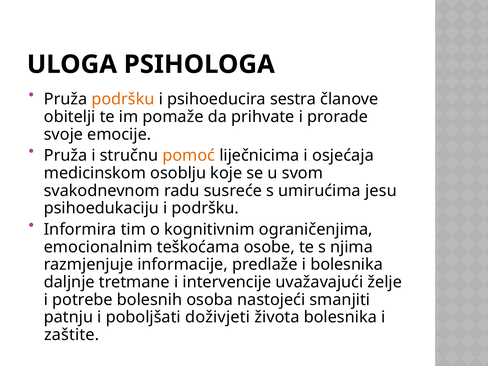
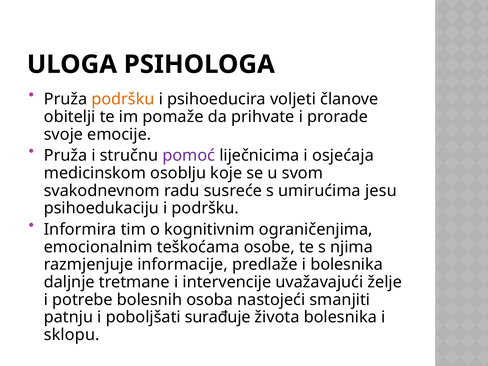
sestra: sestra -> voljeti (293, 99)
pomoć colour: orange -> purple (189, 156)
doživjeti: doživjeti -> surađuje (218, 317)
zaštite: zaštite -> sklopu (72, 335)
